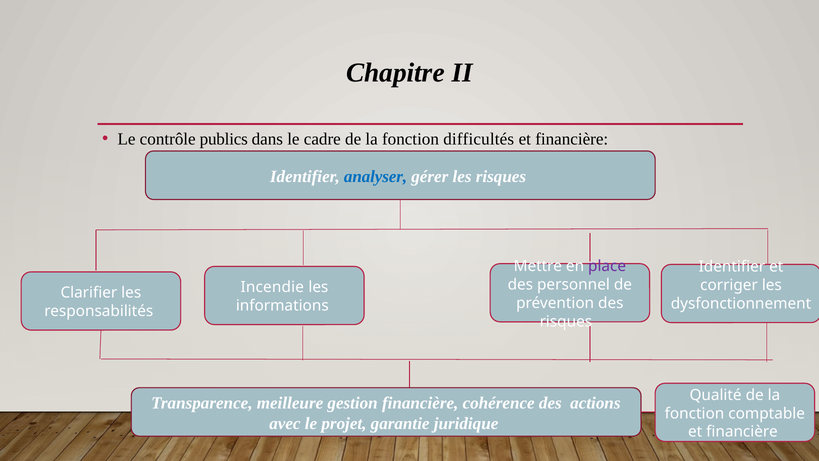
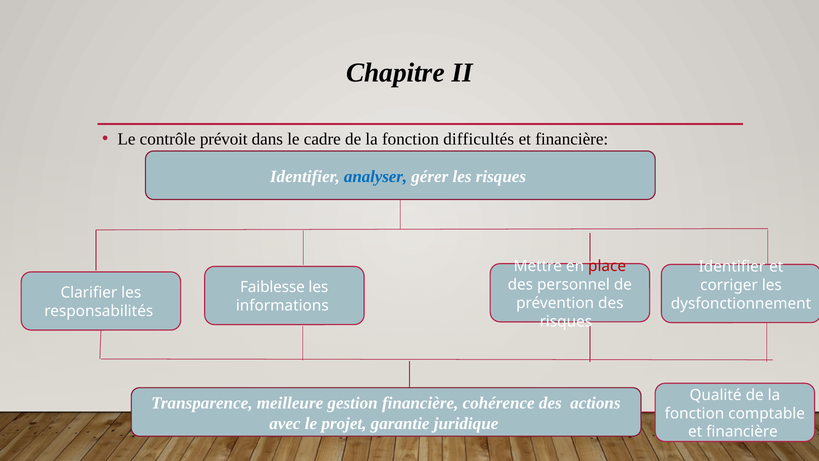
publics: publics -> prévoit (224, 139)
place colour: purple -> red (607, 266)
Incendie: Incendie -> Faiblesse (272, 287)
